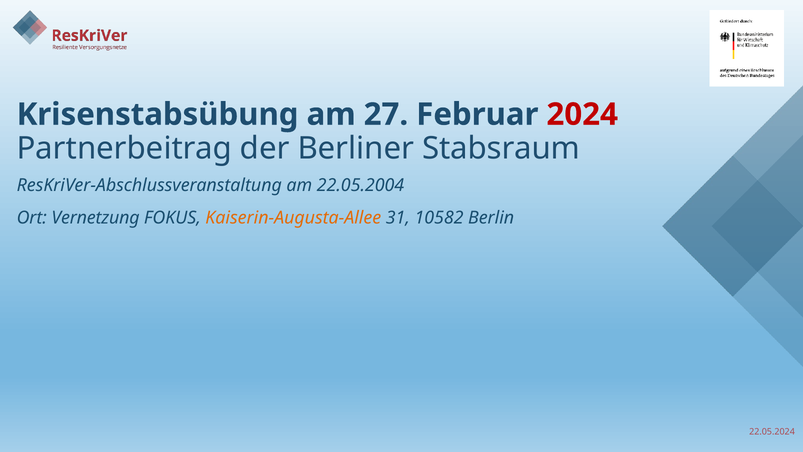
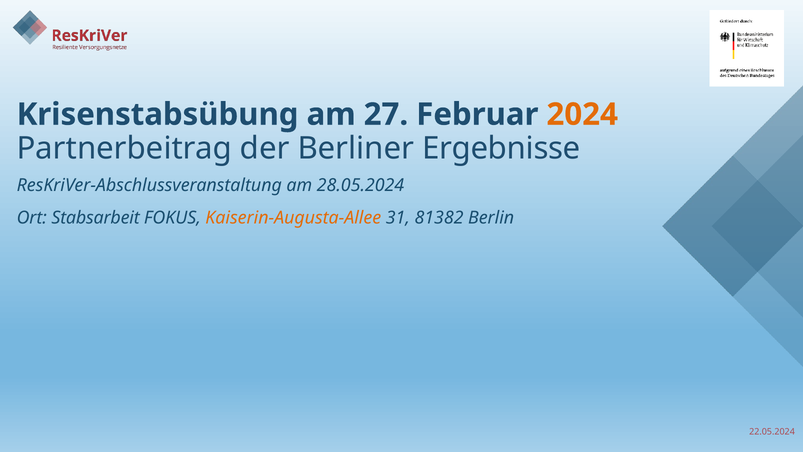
2024 colour: red -> orange (582, 114)
Stabsraum: Stabsraum -> Ergebnisse (501, 148)
22.05.2004: 22.05.2004 -> 28.05.2024 (360, 185)
Vernetzung: Vernetzung -> Stabsarbeit (96, 218)
10582: 10582 -> 81382 (439, 218)
